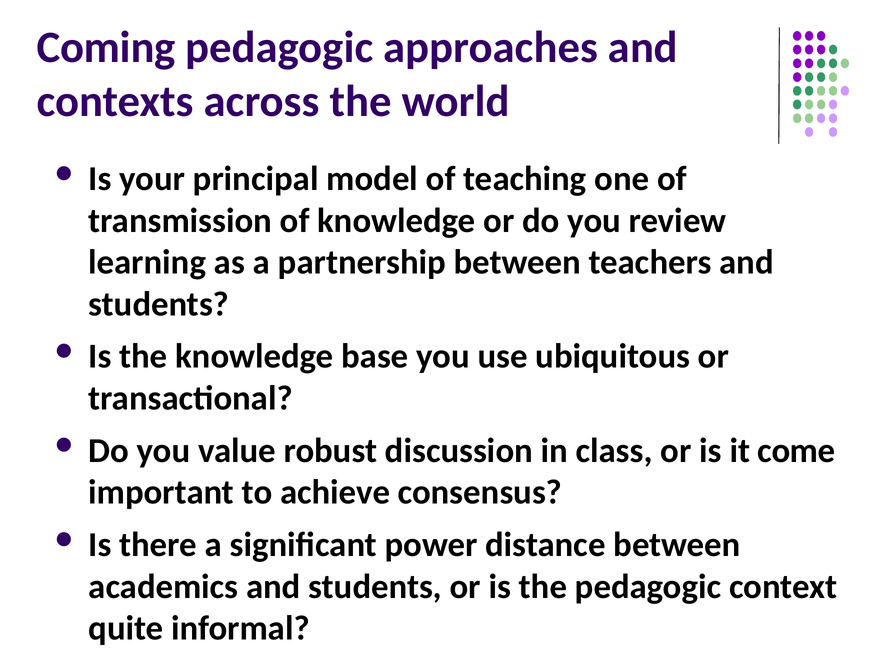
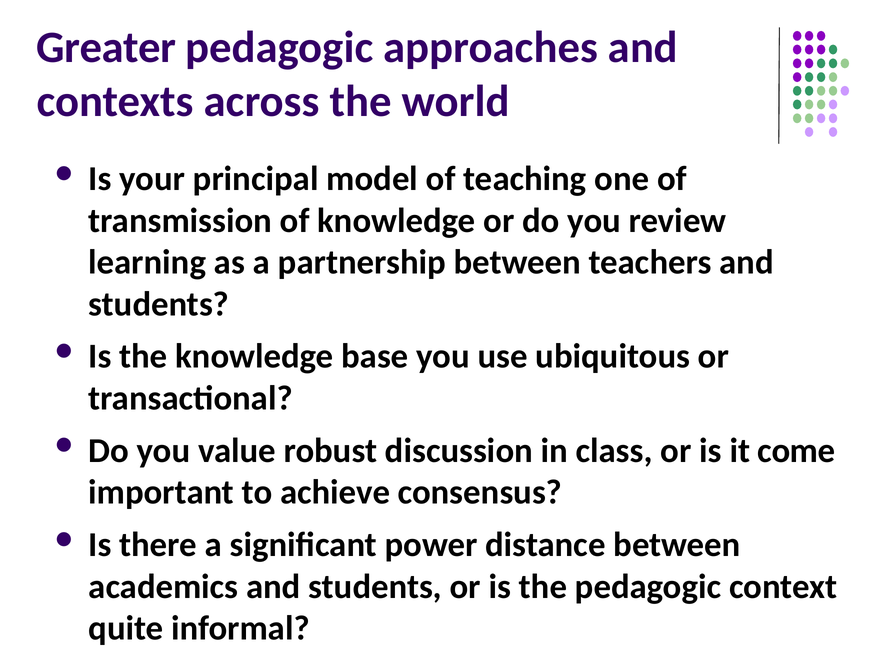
Coming: Coming -> Greater (106, 48)
